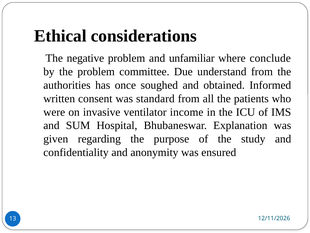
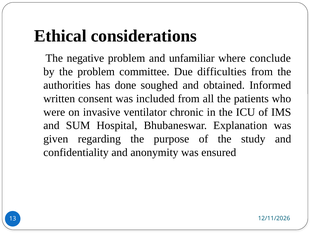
understand: understand -> difficulties (222, 72)
once: once -> done (125, 85)
standard: standard -> included (155, 98)
income: income -> chronic (187, 112)
